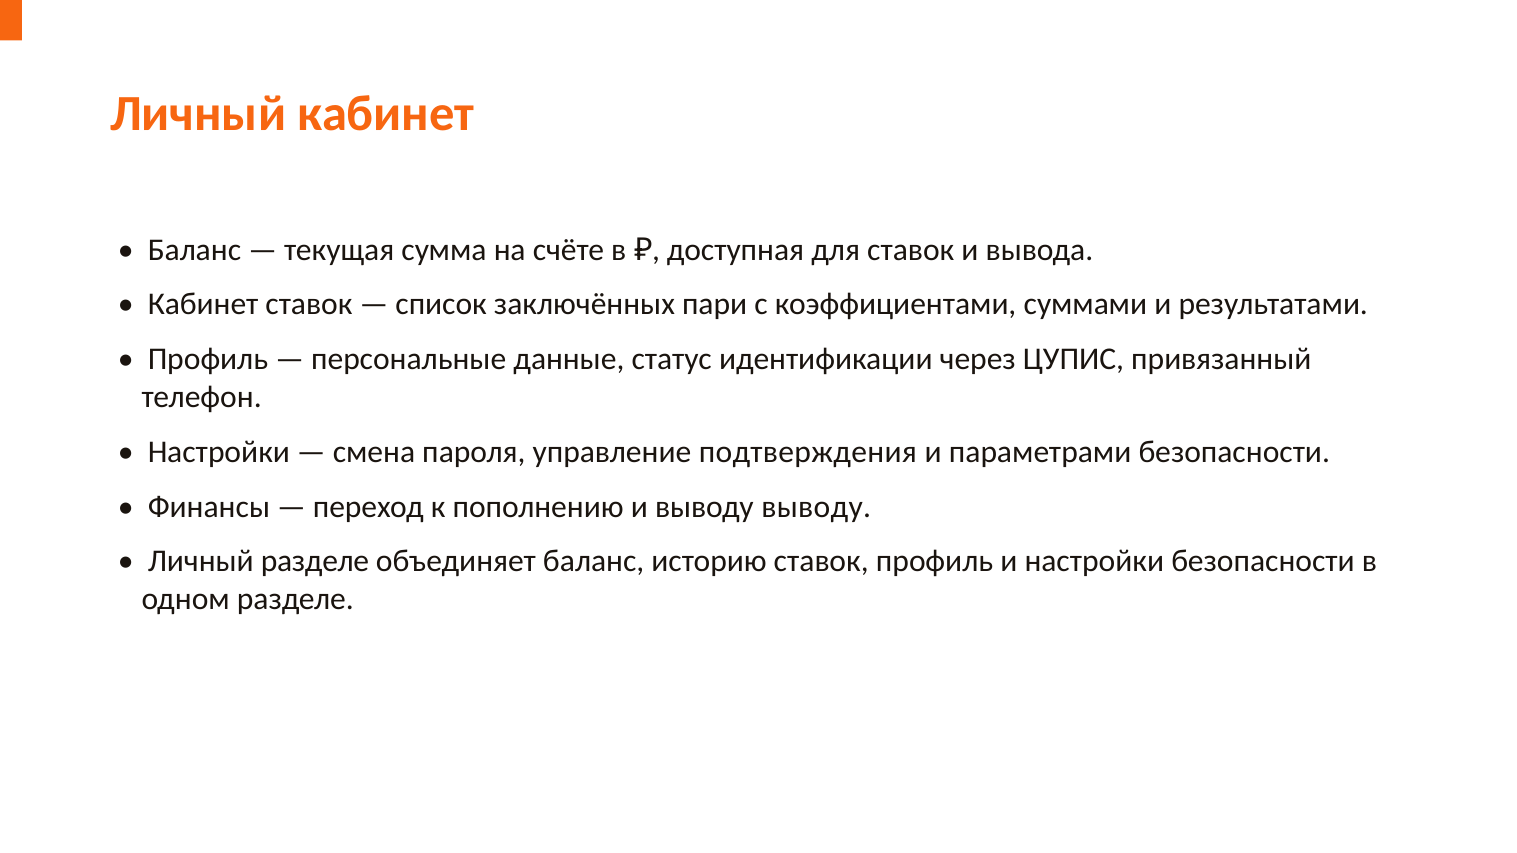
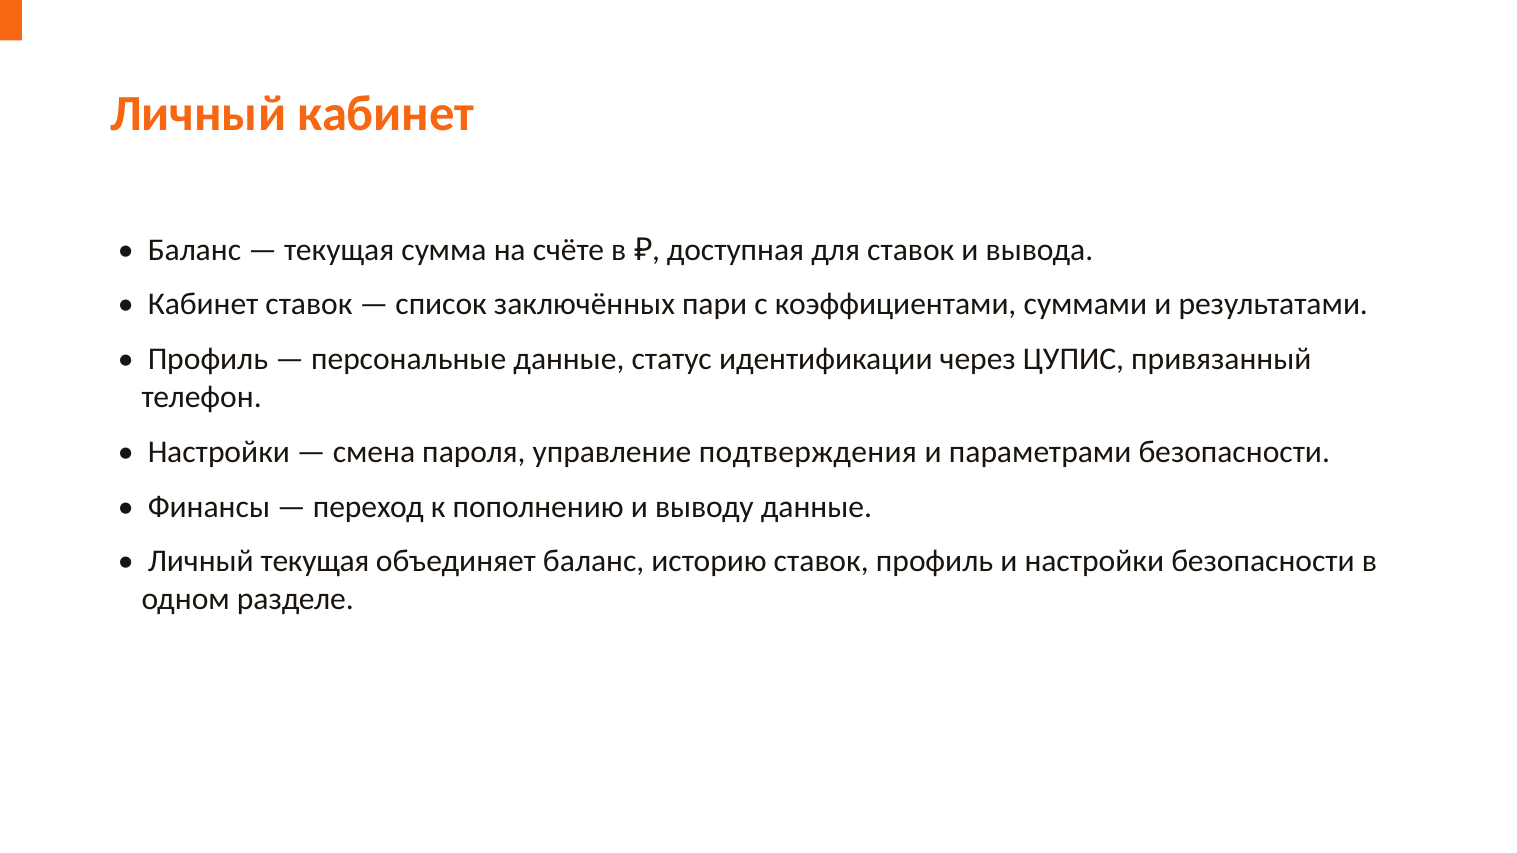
выводу выводу: выводу -> данные (816, 507)
Личный разделе: разделе -> текущая (315, 562)
